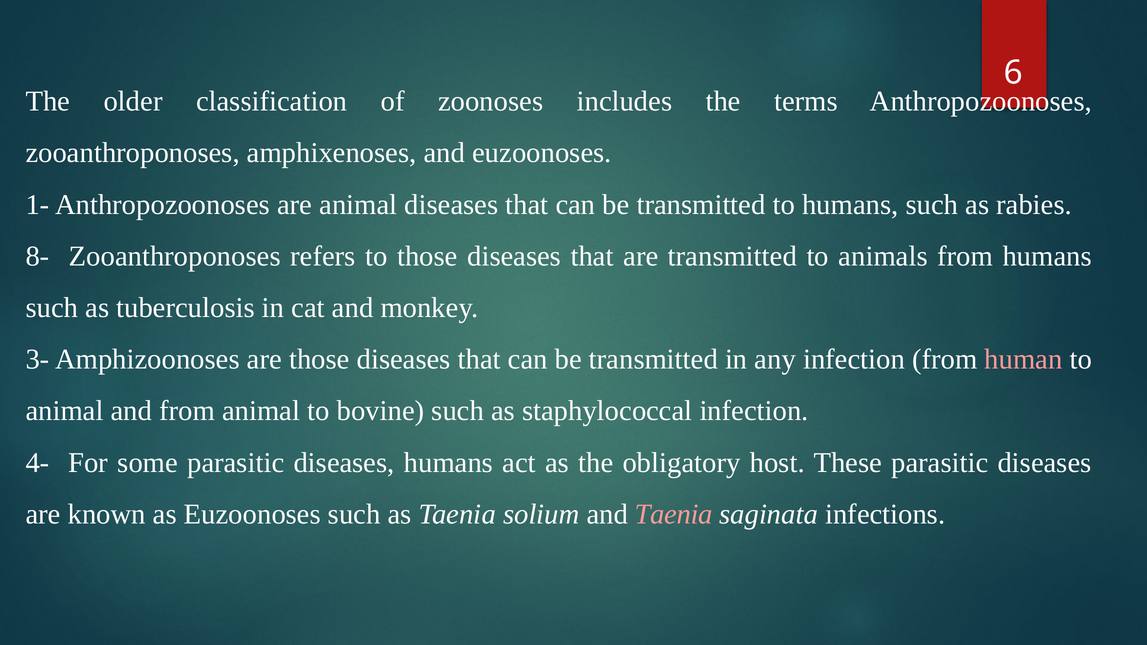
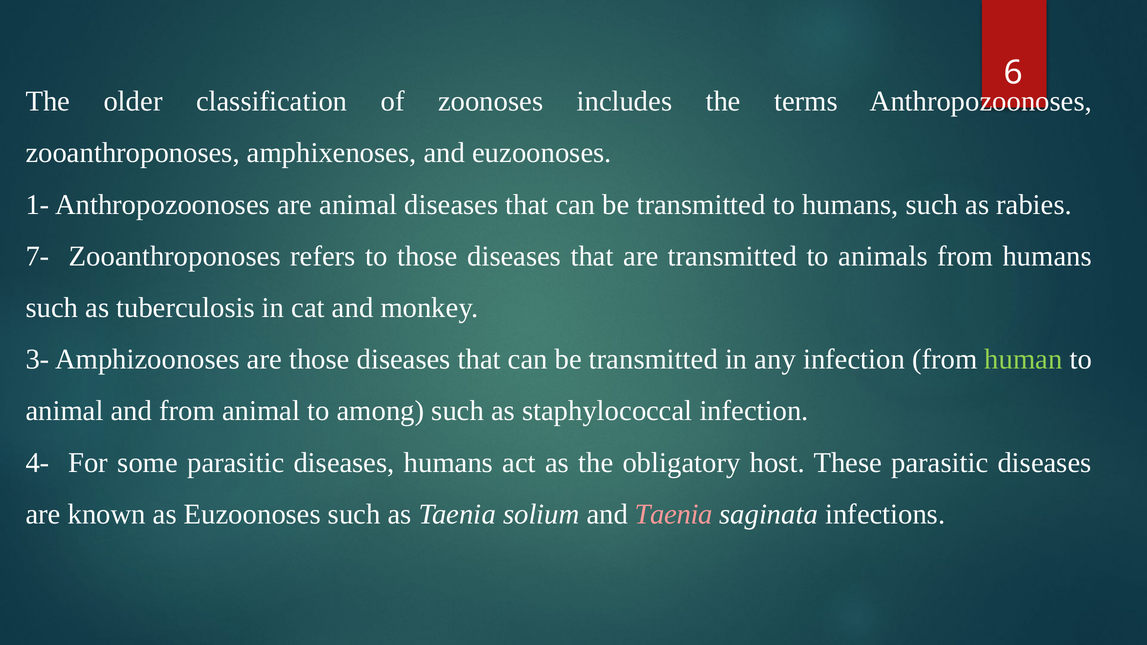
8-: 8- -> 7- (38, 256)
human colour: pink -> light green (1023, 359)
bovine: bovine -> among (381, 411)
